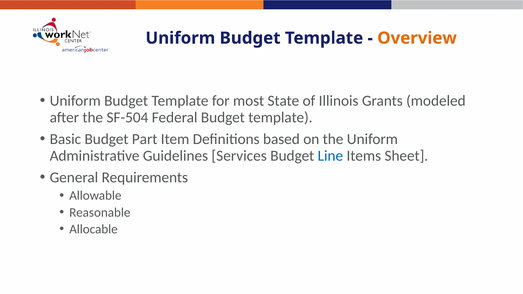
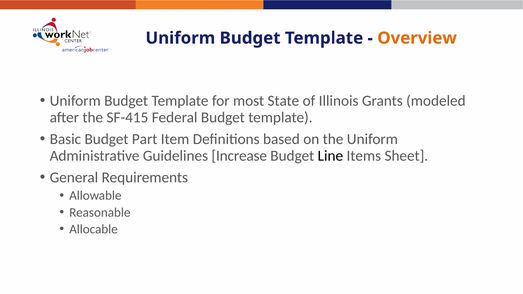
SF-504: SF-504 -> SF-415 (127, 117)
Services: Services -> Increase (239, 156)
Line colour: blue -> black (330, 156)
